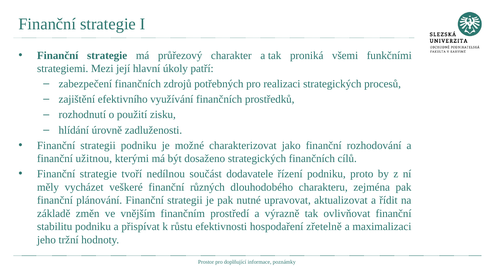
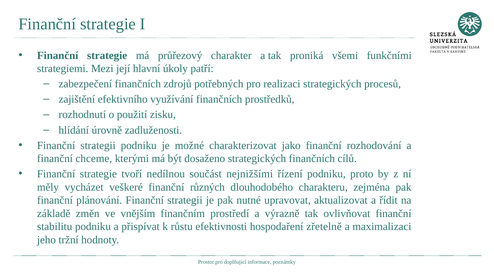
užitnou: užitnou -> chceme (94, 159)
dodavatele: dodavatele -> nejnižšími (250, 174)
